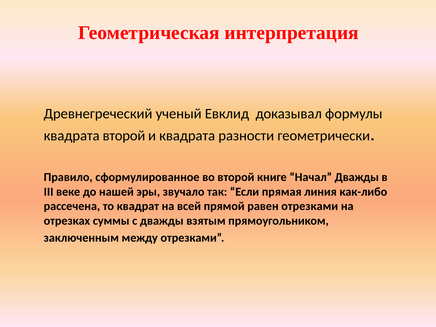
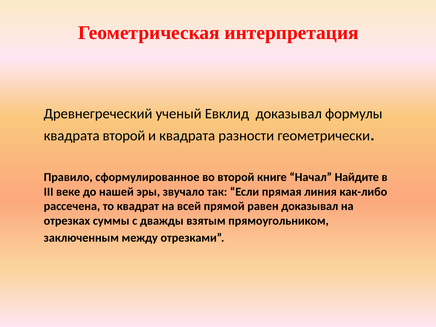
Начал Дважды: Дважды -> Найдите (357, 177)
равен отрезками: отрезками -> доказывал (310, 206)
